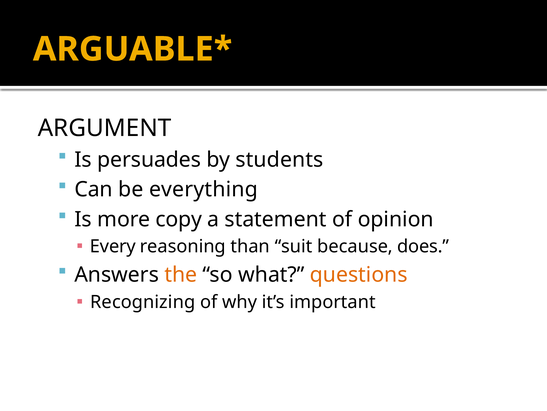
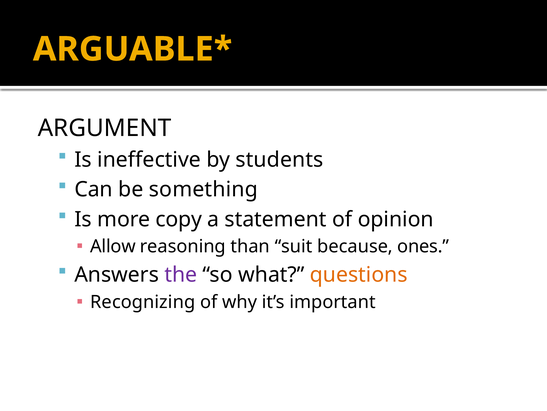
persuades: persuades -> ineffective (149, 159)
everything: everything -> something (203, 189)
Every: Every -> Allow (113, 246)
does: does -> ones (423, 246)
the colour: orange -> purple (181, 274)
